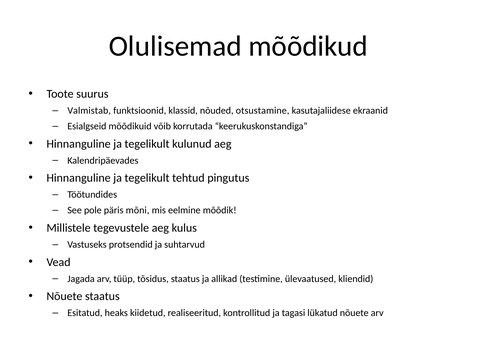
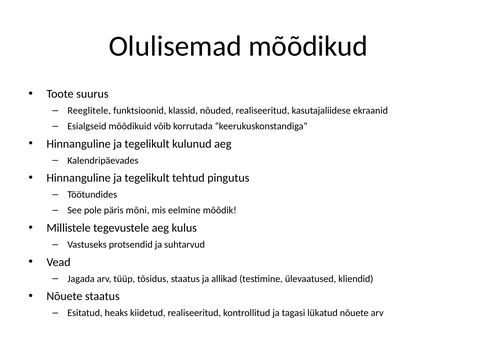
Valmistab: Valmistab -> Reeglitele (89, 111)
nõuded otsustamine: otsustamine -> realiseeritud (263, 111)
